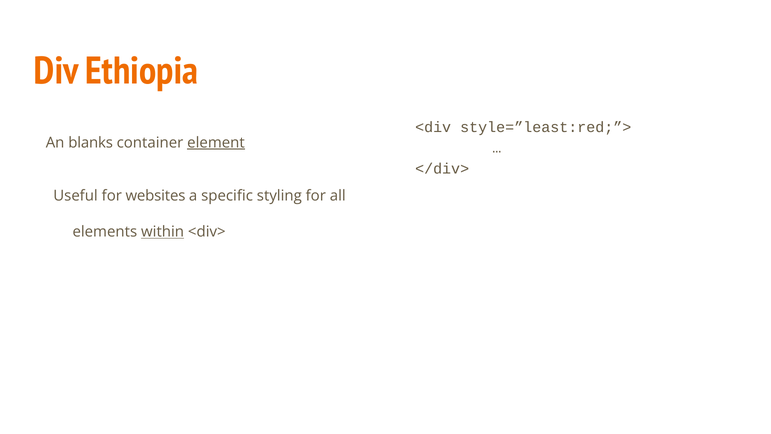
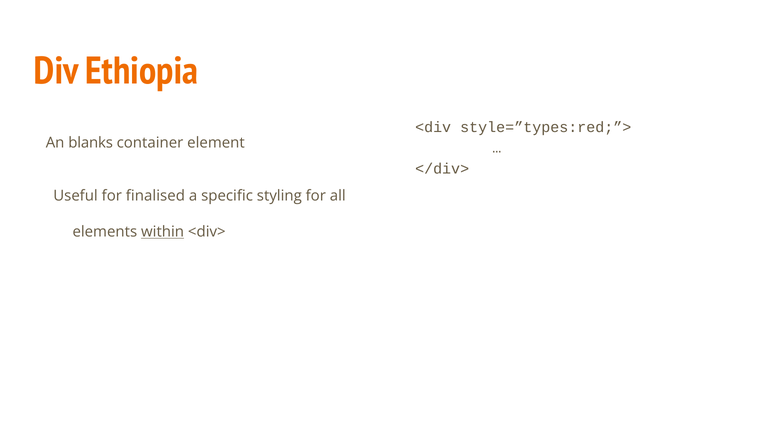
style=”least:red;”>: style=”least:red;”> -> style=”types:red;”> (546, 127)
element underline: present -> none (216, 143)
websites: websites -> finalised (155, 196)
